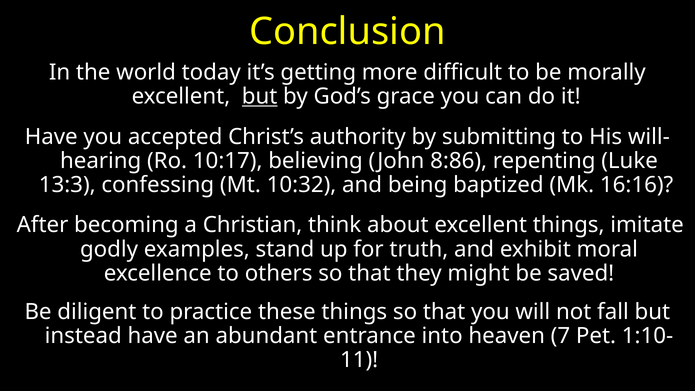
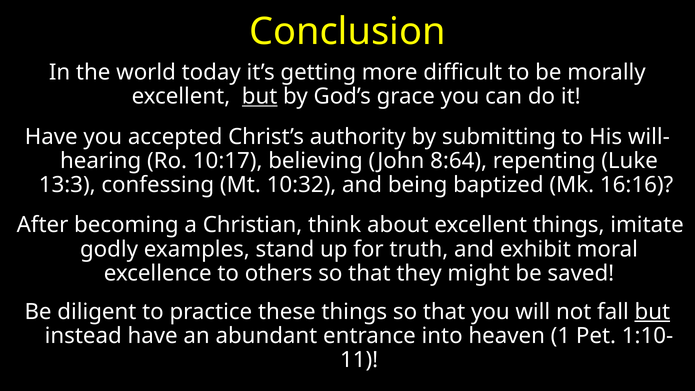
8:86: 8:86 -> 8:64 (459, 161)
but underline: none -> present (652, 312)
7: 7 -> 1 (560, 336)
